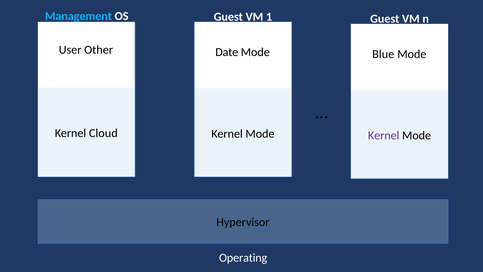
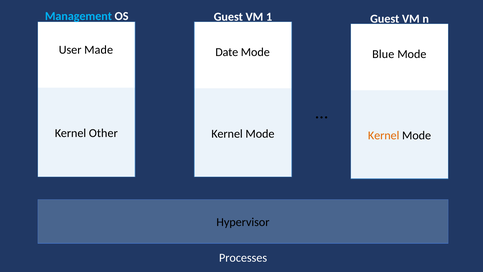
Other: Other -> Made (99, 50)
Cloud: Cloud -> Other (103, 133)
Kernel colour: purple -> orange (384, 135)
Operating: Operating -> Processes (243, 257)
